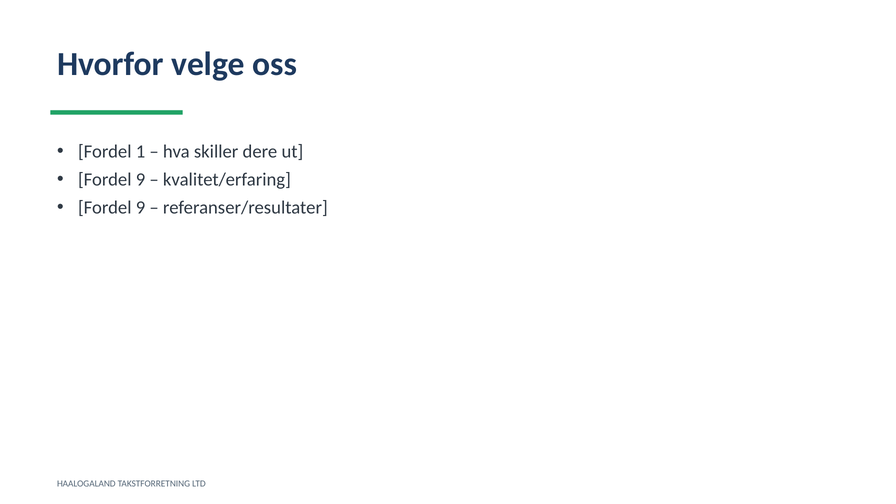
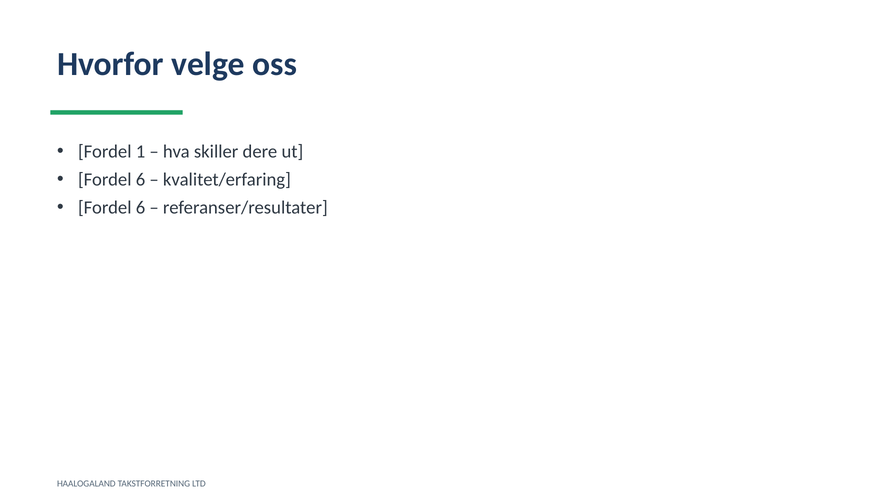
9: 9 -> 6 (141, 180)
9: 9 -> 6 (141, 208)
